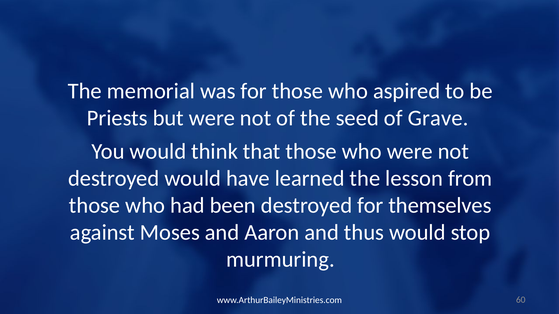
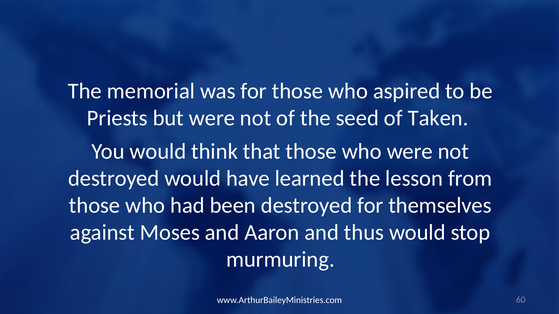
Grave: Grave -> Taken (438, 118)
